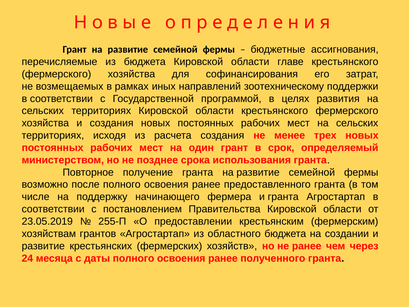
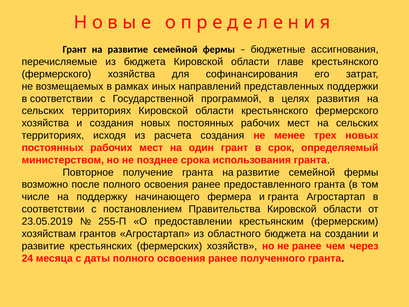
зоотехническому: зоотехническому -> представленных (284, 86)
